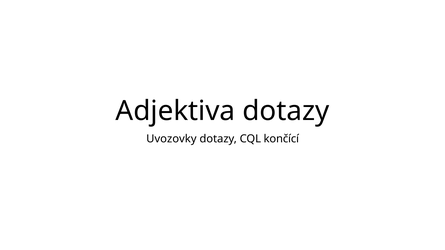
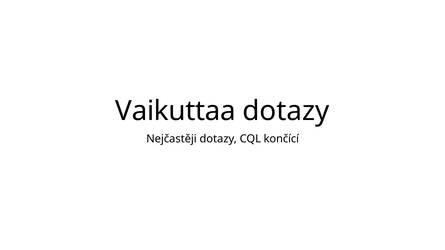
Adjektiva: Adjektiva -> Vaikuttaa (176, 111)
Uvozovky: Uvozovky -> Nejčastěji (171, 139)
